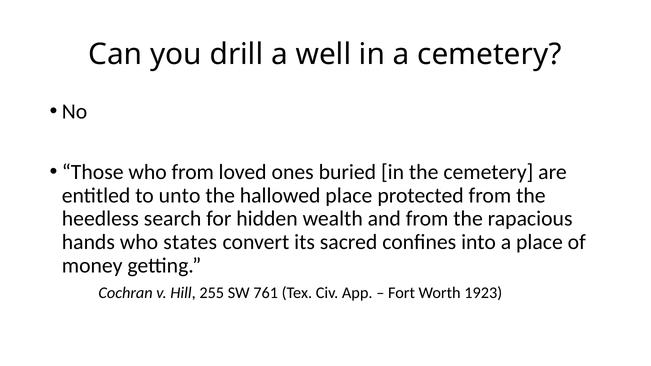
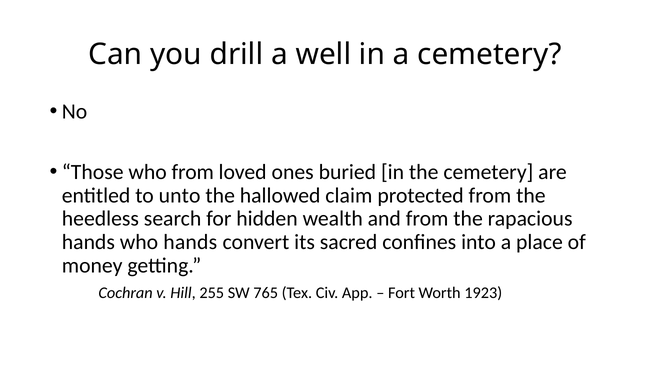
hallowed place: place -> claim (349, 195)
who states: states -> hands (190, 242)
761: 761 -> 765 (266, 293)
